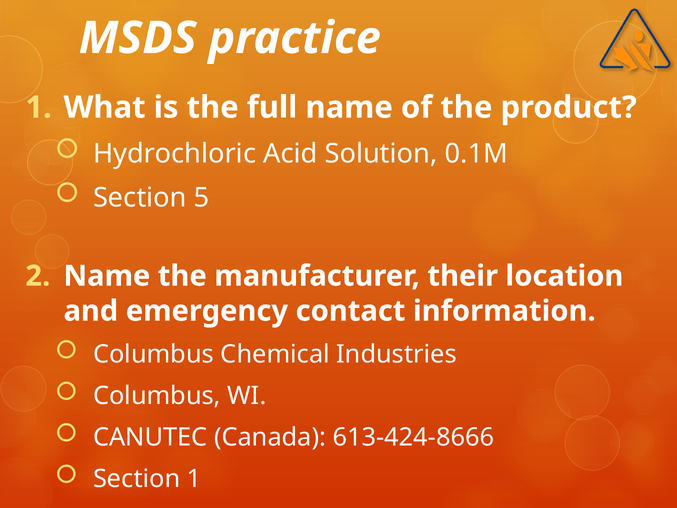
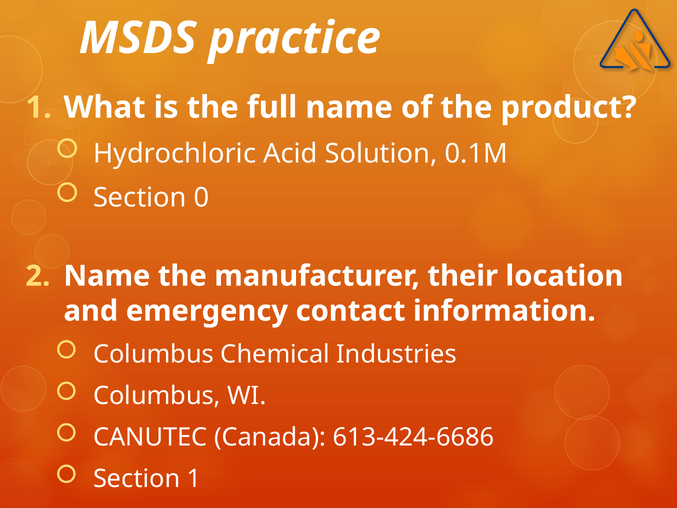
5: 5 -> 0 (202, 197)
613-424-8666: 613-424-8666 -> 613-424-6686 (413, 437)
